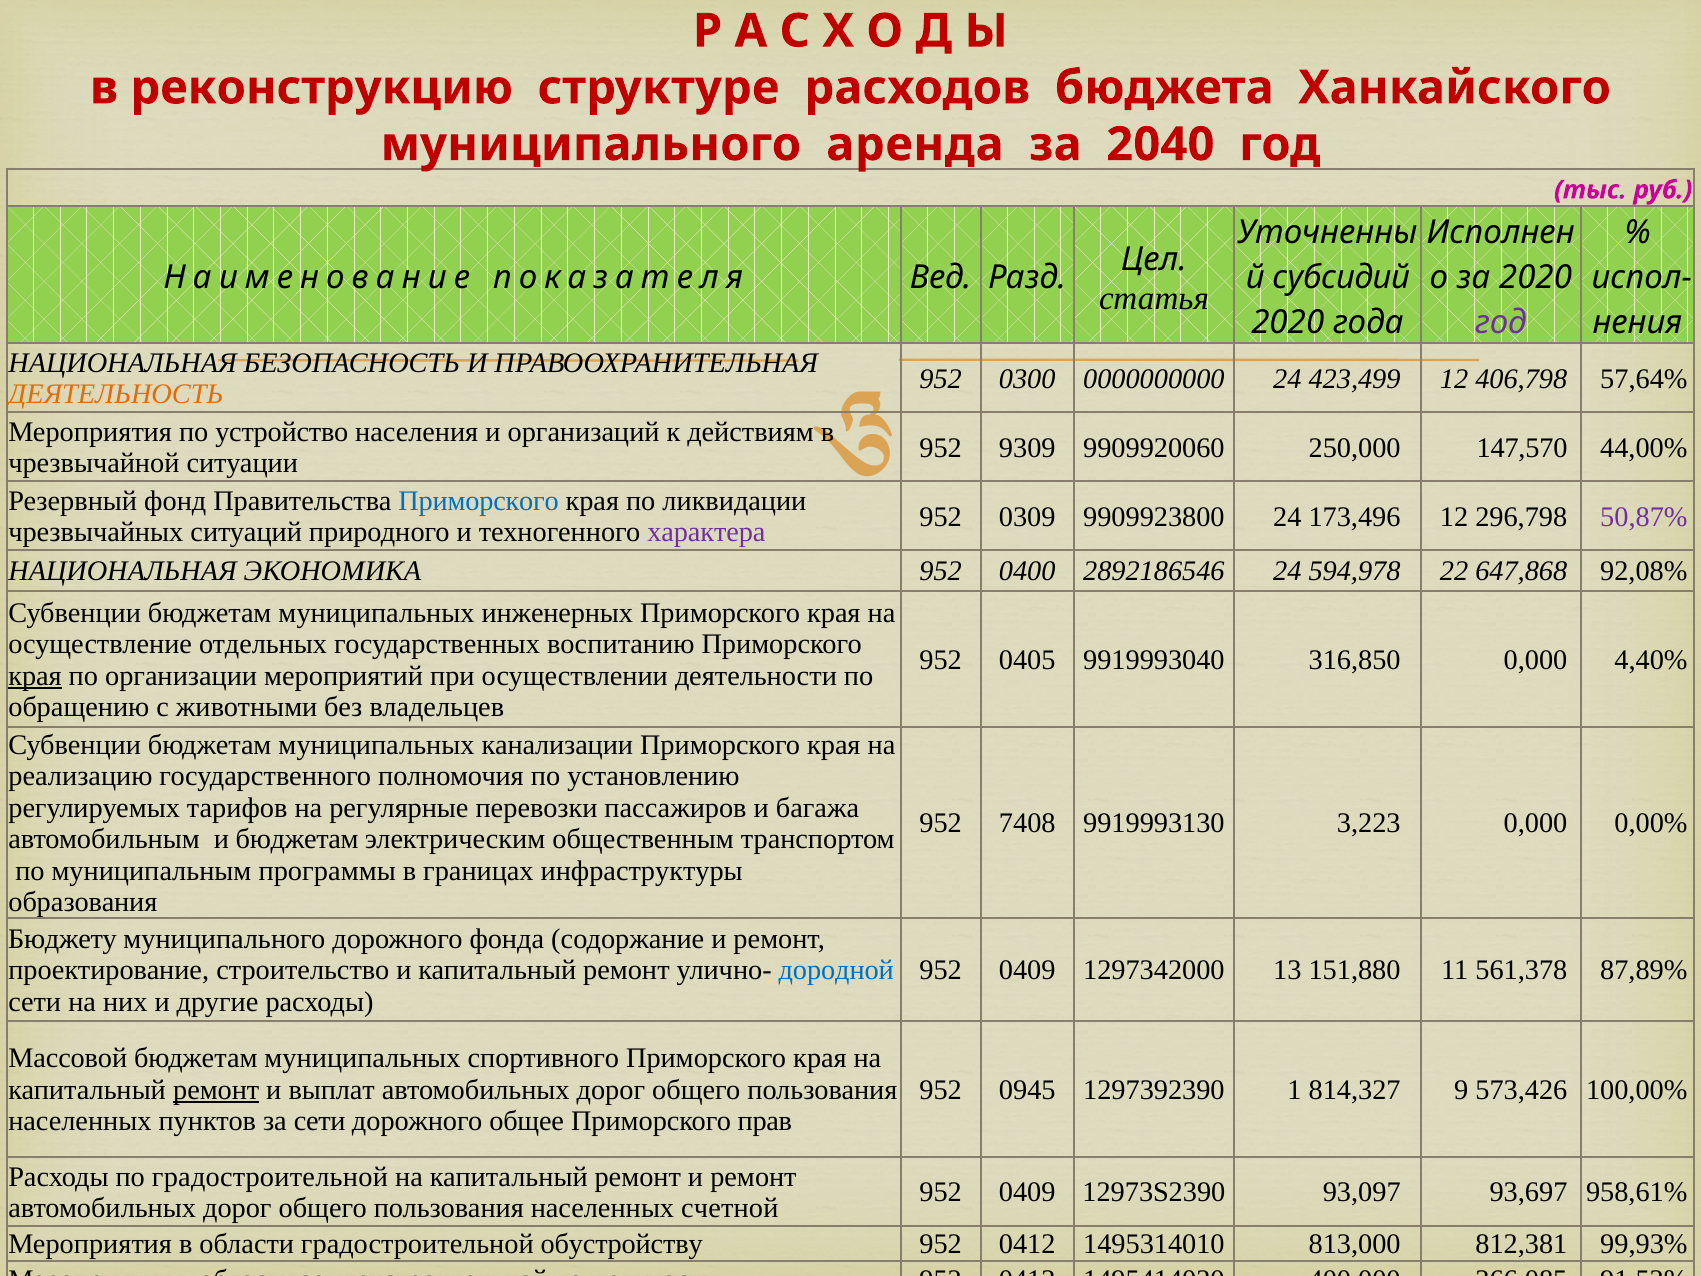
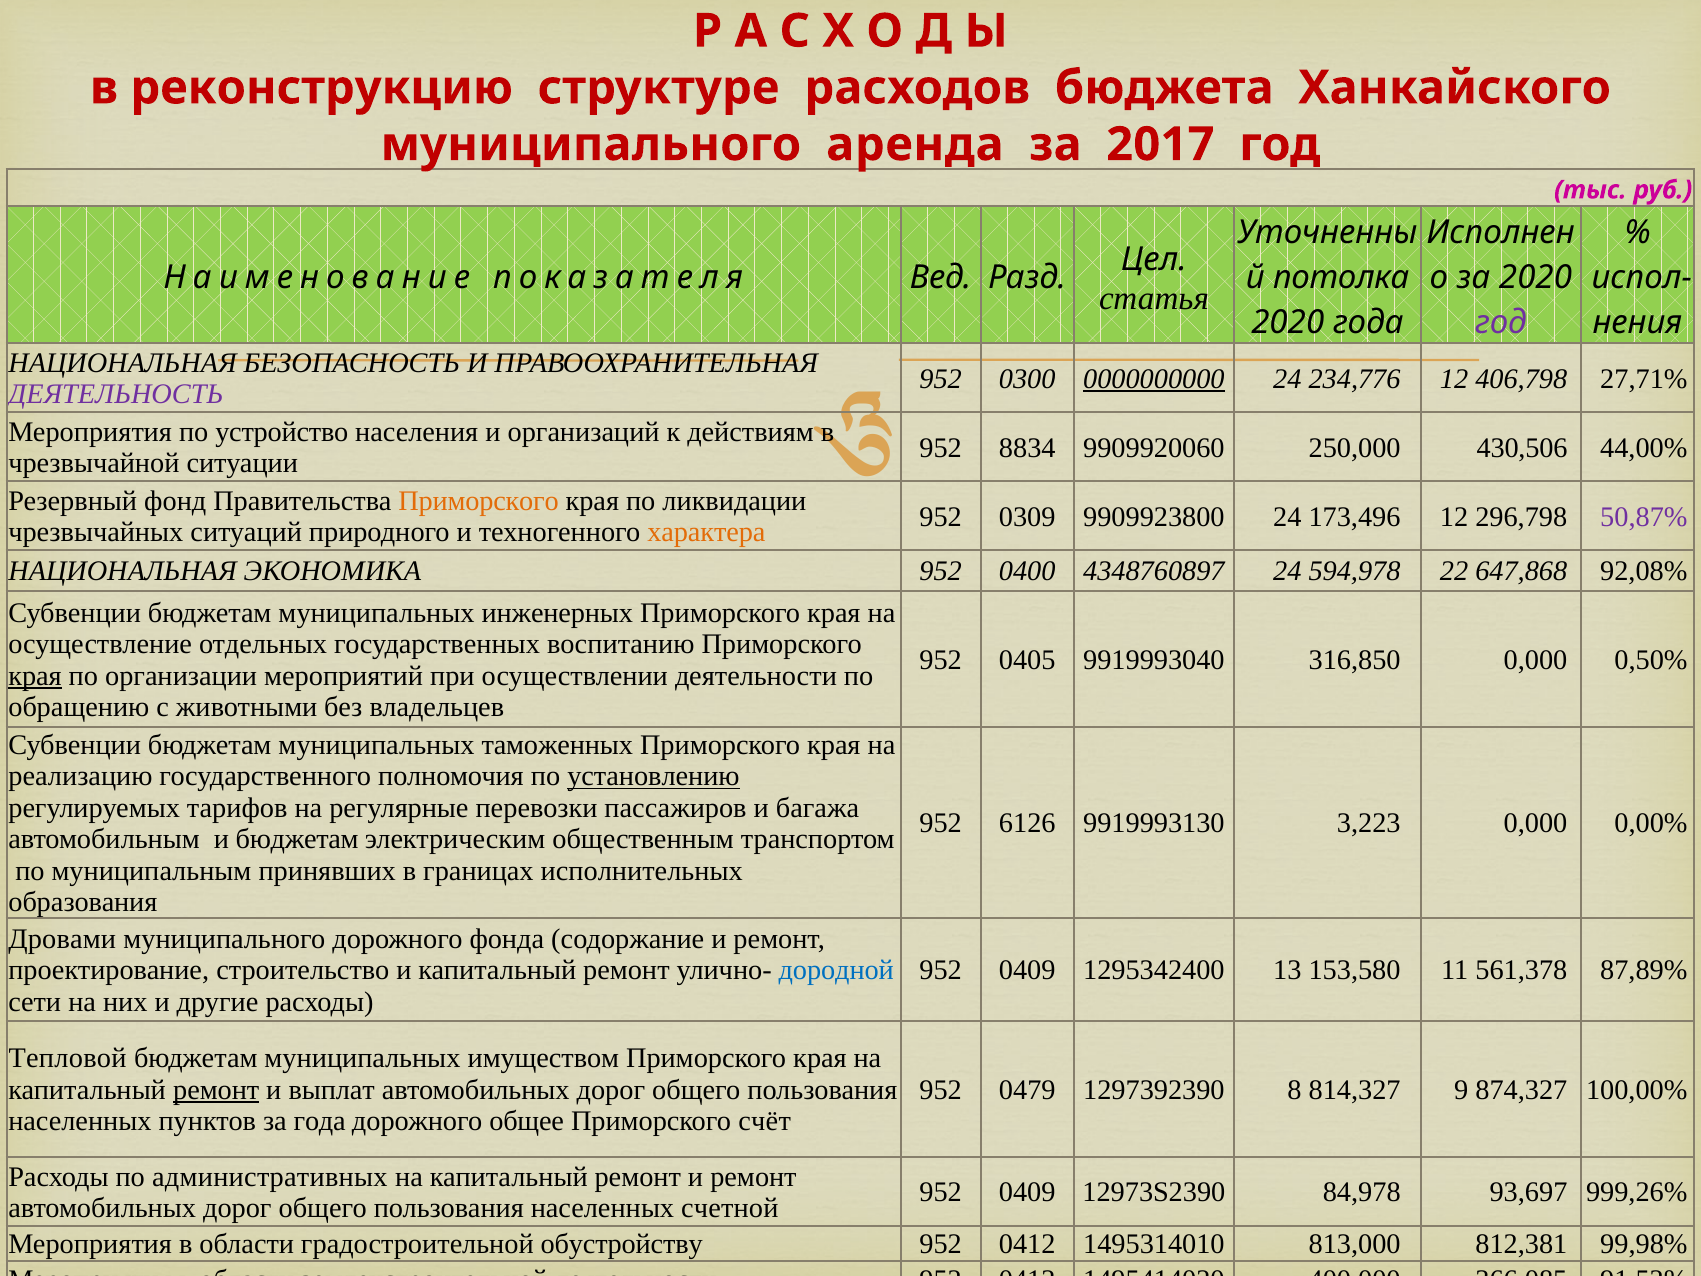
2040: 2040 -> 2017 (1160, 145)
субсидий: субсидий -> потолка (1341, 277)
0000000000 underline: none -> present (1154, 379)
423,499: 423,499 -> 234,776 (1355, 379)
57,64%: 57,64% -> 27,71% (1644, 379)
ДЕЯТЕЛЬНОСТЬ colour: orange -> purple (116, 394)
9309: 9309 -> 8834 (1027, 448)
147,570: 147,570 -> 430,506 (1522, 448)
Приморского colour: blue -> orange (479, 501)
характера colour: purple -> orange (706, 532)
2892186546: 2892186546 -> 4348760897 (1154, 571)
4,40%: 4,40% -> 0,50% (1651, 660)
канализации: канализации -> таможенных (557, 745)
установлению underline: none -> present (653, 776)
7408: 7408 -> 6126 (1027, 823)
программы: программы -> принявших (327, 871)
инфраструктуры: инфраструктуры -> исполнительных (642, 871)
Бюджету: Бюджету -> Дровами (62, 939)
1297342000: 1297342000 -> 1295342400 (1154, 970)
151,880: 151,880 -> 153,580 (1355, 970)
Массовой: Массовой -> Тепловой (68, 1058)
спортивного: спортивного -> имуществом (543, 1058)
0945: 0945 -> 0479 (1027, 1090)
1: 1 -> 8 (1294, 1090)
573,426: 573,426 -> 874,327 (1521, 1090)
за сети: сети -> года (320, 1121)
прав: прав -> счёт (765, 1121)
по градостроительной: градостроительной -> административных (270, 1176)
93,097: 93,097 -> 84,978 (1362, 1192)
958,61%: 958,61% -> 999,26% (1637, 1192)
99,93%: 99,93% -> 99,98% (1644, 1244)
